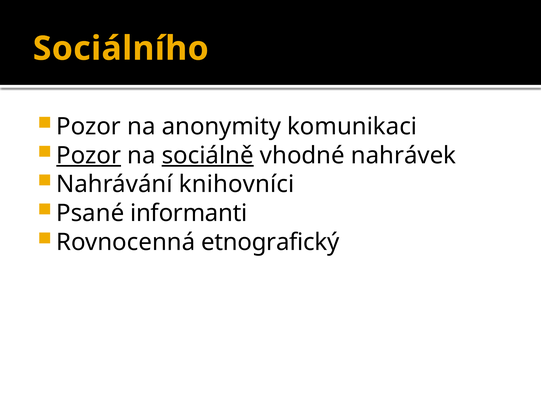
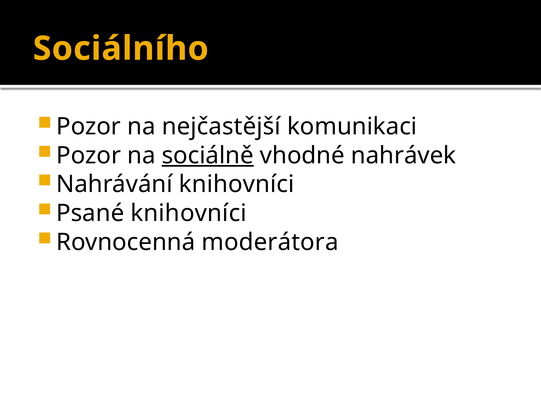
anonymity: anonymity -> nejčastější (221, 127)
Pozor underline: present -> none (89, 155)
Psané informanti: informanti -> knihovníci (189, 213)
etnografický: etnografický -> moderátora (270, 242)
